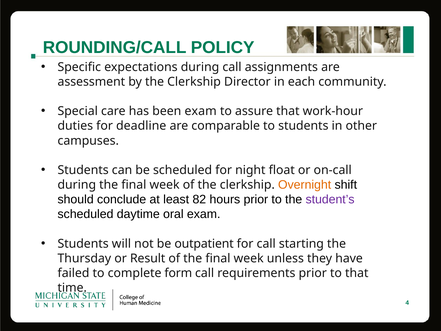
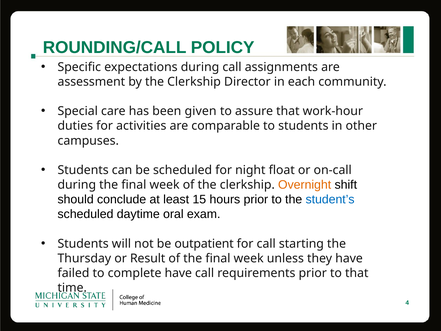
been exam: exam -> given (201, 111)
deadline: deadline -> activities (141, 126)
82: 82 -> 15 (199, 199)
student’s colour: purple -> blue (330, 199)
complete form: form -> have (178, 273)
